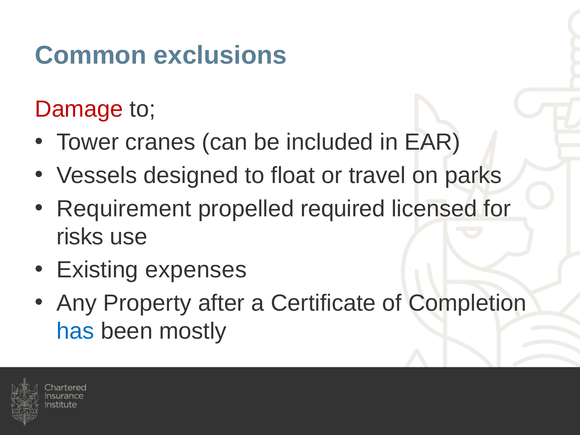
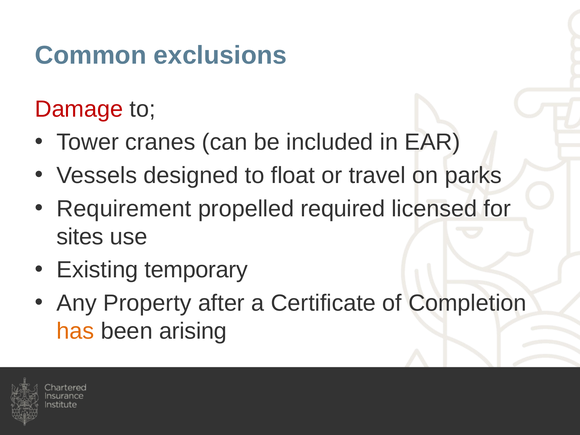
risks: risks -> sites (80, 237)
expenses: expenses -> temporary (196, 270)
has colour: blue -> orange (75, 331)
mostly: mostly -> arising (193, 331)
